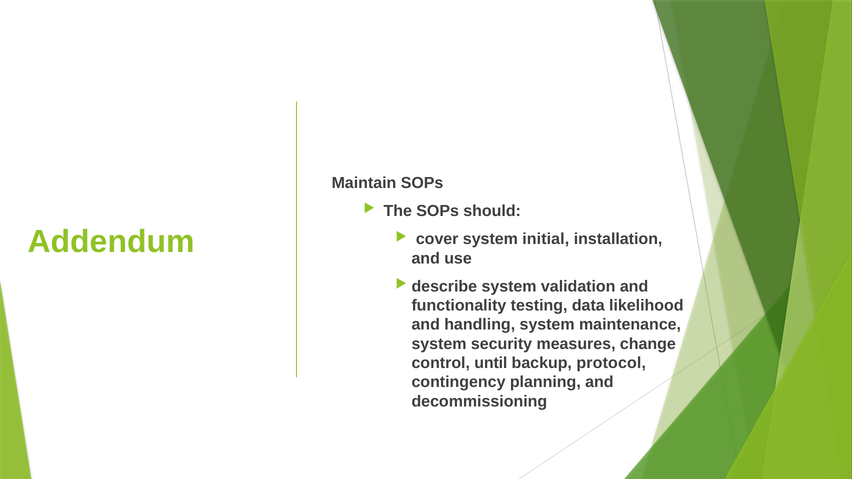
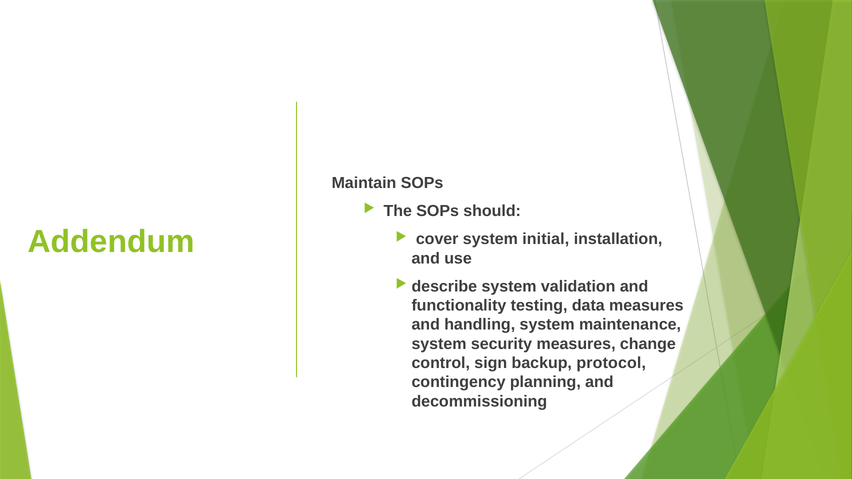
data likelihood: likelihood -> measures (646, 306)
until: until -> sign (491, 363)
